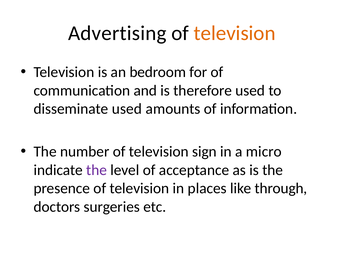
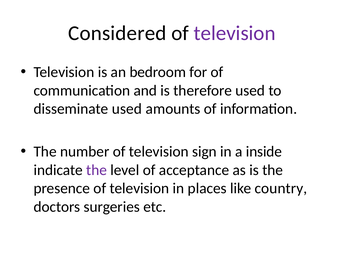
Advertising: Advertising -> Considered (117, 33)
television colour: orange -> purple (235, 33)
micro: micro -> inside (264, 152)
through: through -> country (281, 188)
